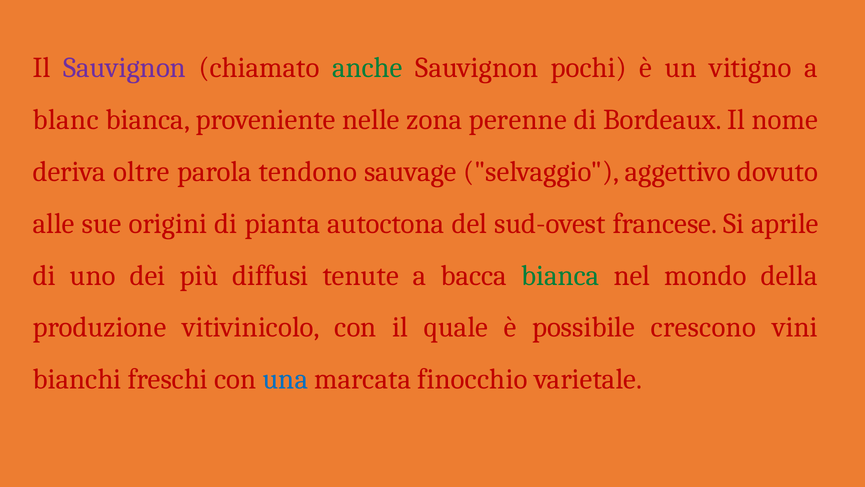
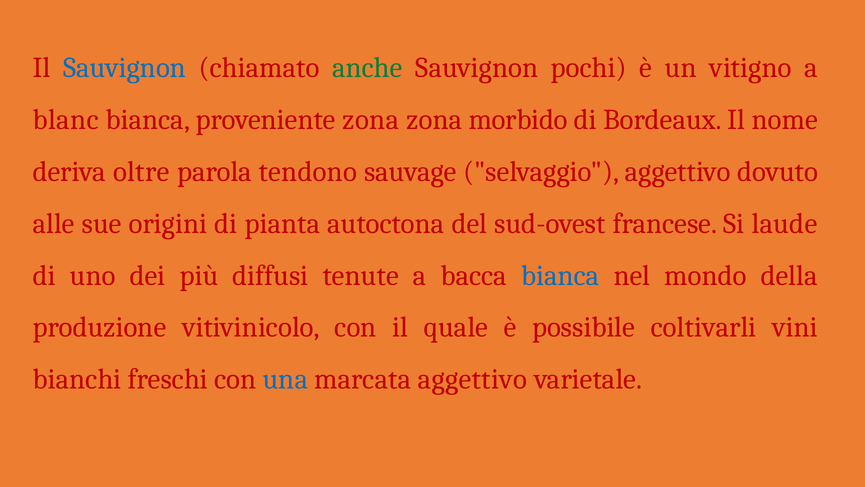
Sauvignon colour: purple -> blue (125, 68)
proveniente nelle: nelle -> zona (371, 120)
perenne: perenne -> morbido (518, 120)
aprile: aprile -> laude (784, 223)
bianca colour: green -> blue (560, 275)
crescono: crescono -> coltivarli (704, 327)
marcata finocchio: finocchio -> aggettivo (472, 379)
